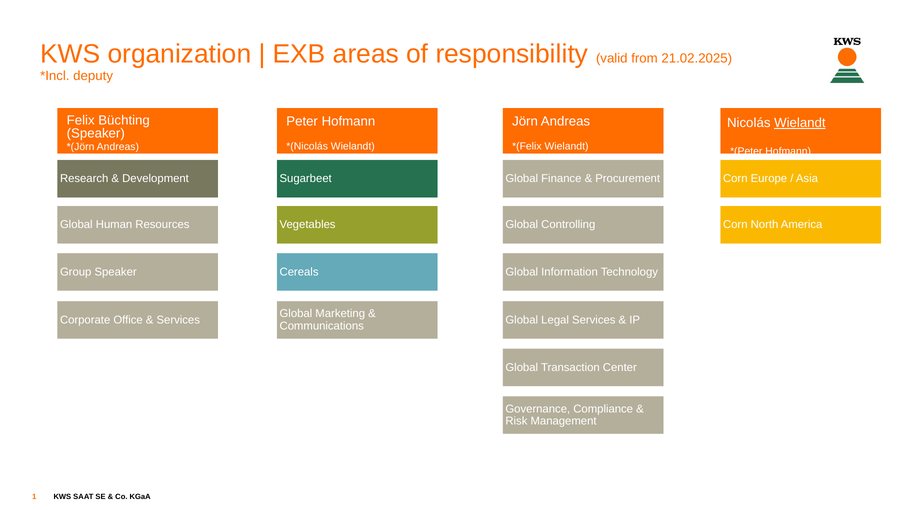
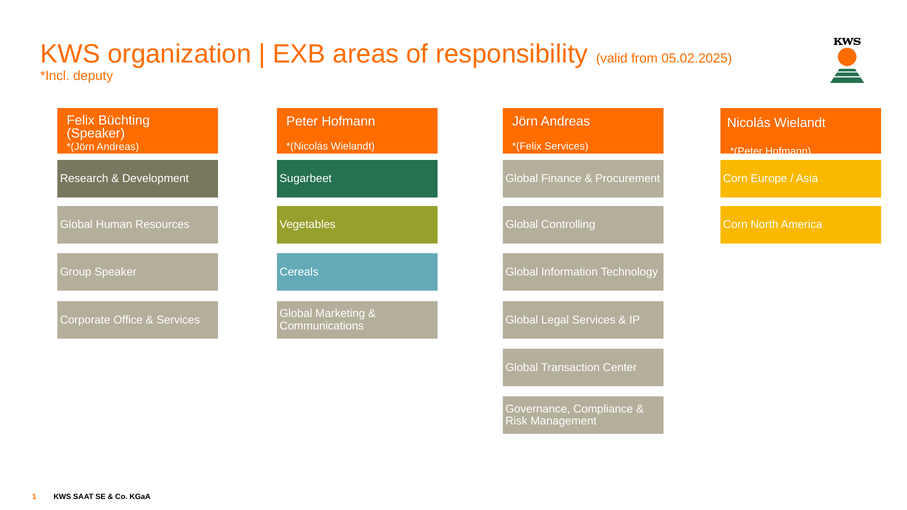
21.02.2025: 21.02.2025 -> 05.02.2025 (697, 59)
Wielandt underline: present -> none (800, 123)
Wielandt: Wielandt -> Services (566, 146)
